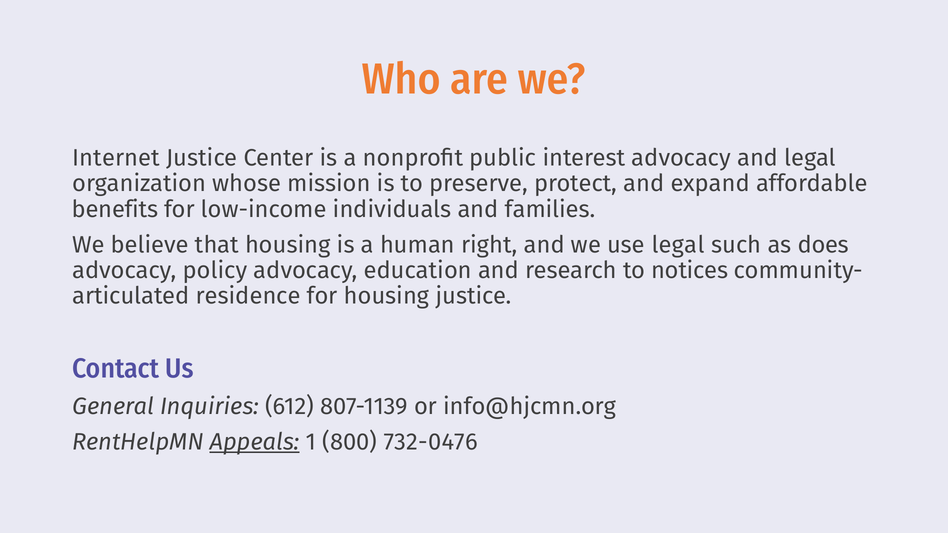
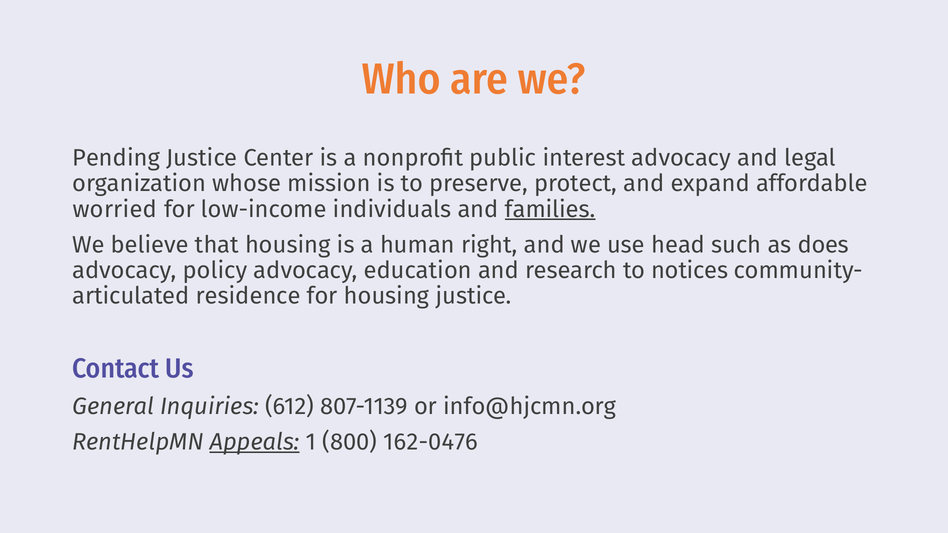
Internet: Internet -> Pending (116, 158)
benefits: benefits -> worried (115, 209)
families underline: none -> present (550, 209)
use legal: legal -> head (678, 245)
732-0476: 732-0476 -> 162-0476 (431, 442)
